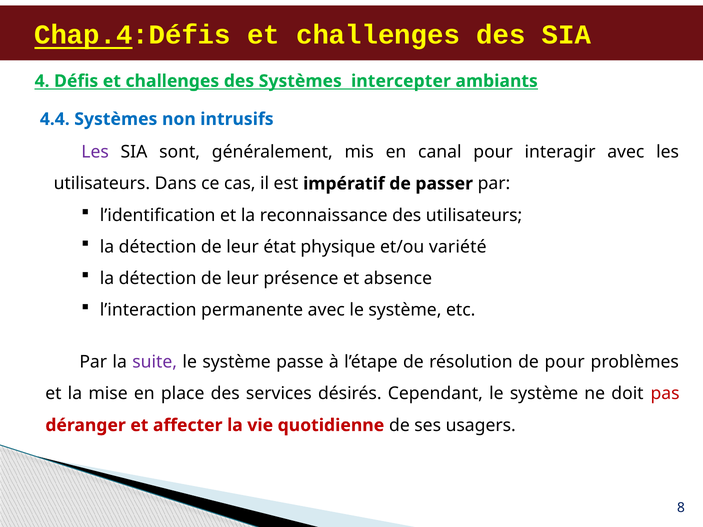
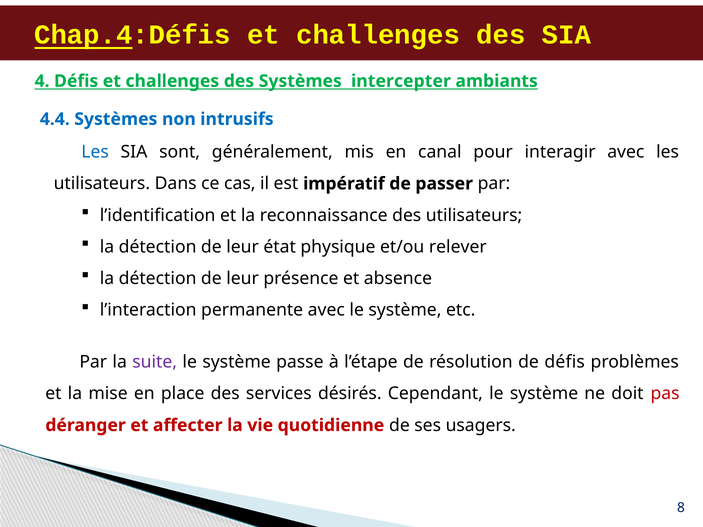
Les colour: purple -> blue (95, 152)
variété: variété -> relever (458, 247)
de pour: pour -> défis (565, 362)
